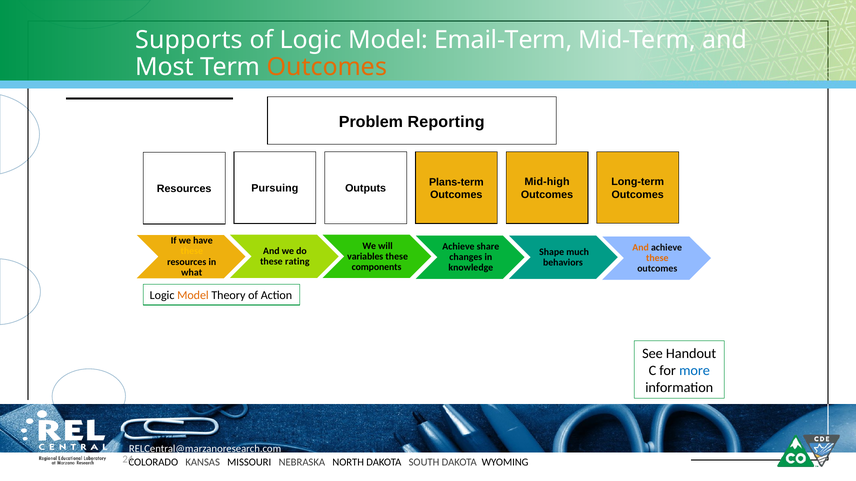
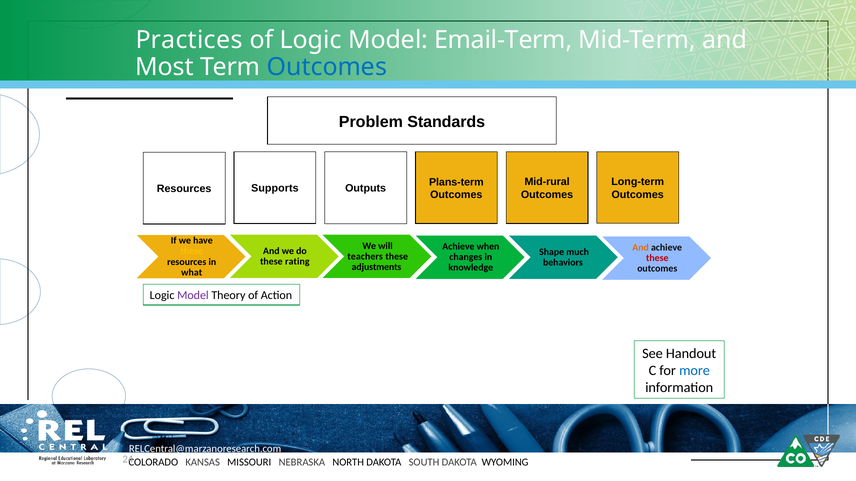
Supports: Supports -> Practices (189, 40)
Outcomes colour: orange -> blue (327, 67)
Reporting: Reporting -> Standards (446, 122)
Mid-high: Mid-high -> Mid-rural (547, 182)
Pursuing: Pursuing -> Supports (275, 189)
share: share -> when (488, 247)
variables: variables -> teachers (365, 257)
these colour: orange -> red (657, 258)
components: components -> adjustments (377, 267)
Model colour: orange -> purple (193, 296)
